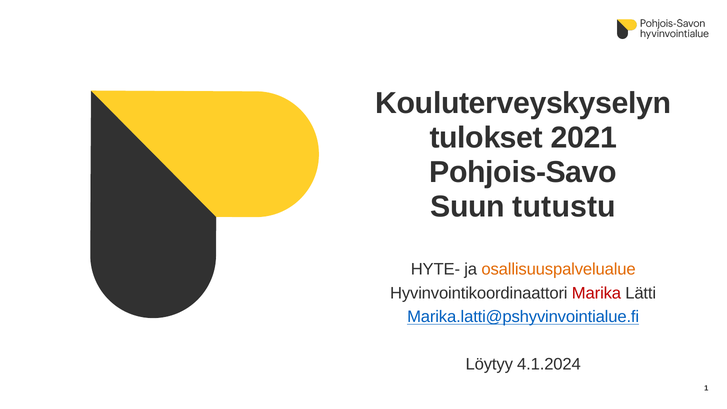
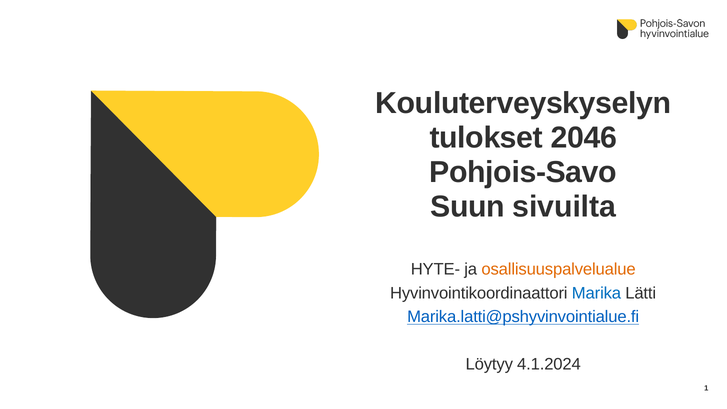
2021: 2021 -> 2046 (584, 138)
tutustu: tutustu -> sivuilta (564, 207)
Marika colour: red -> blue (597, 293)
